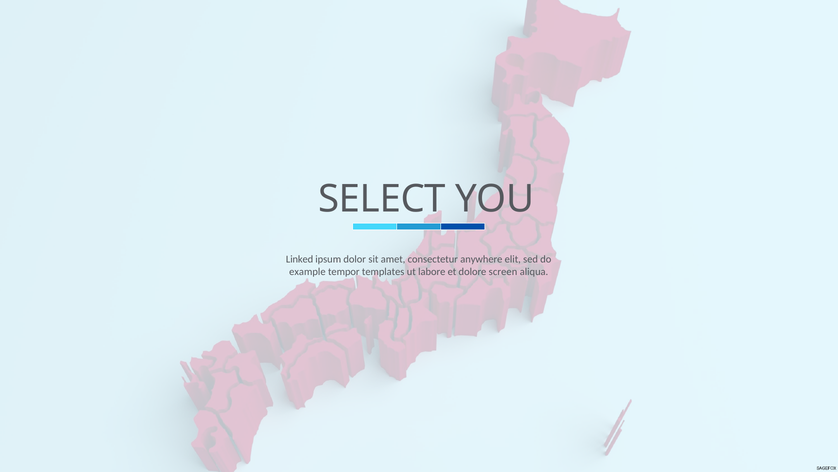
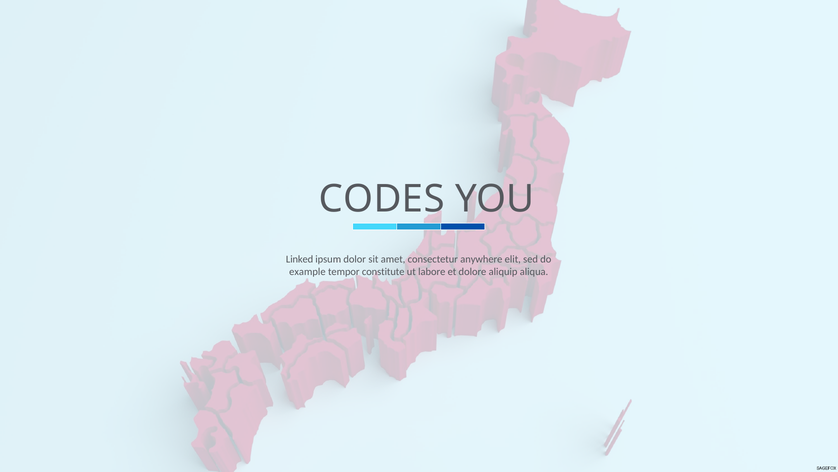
SELECT: SELECT -> CODES (382, 199)
templates: templates -> constitute (383, 271)
screen: screen -> aliquip (503, 271)
